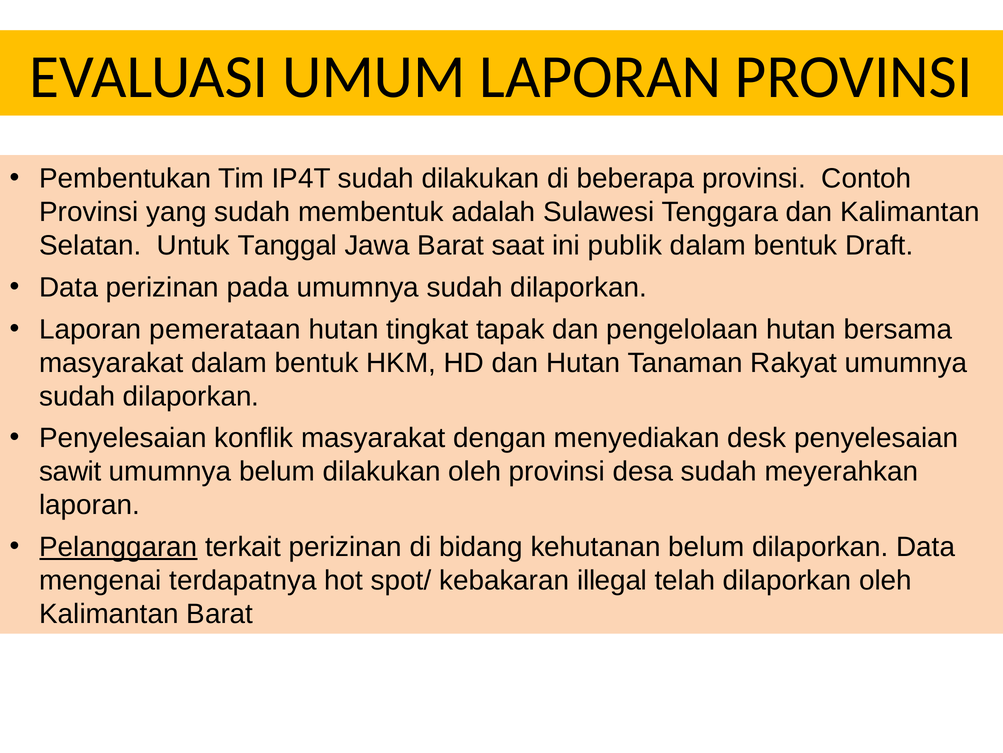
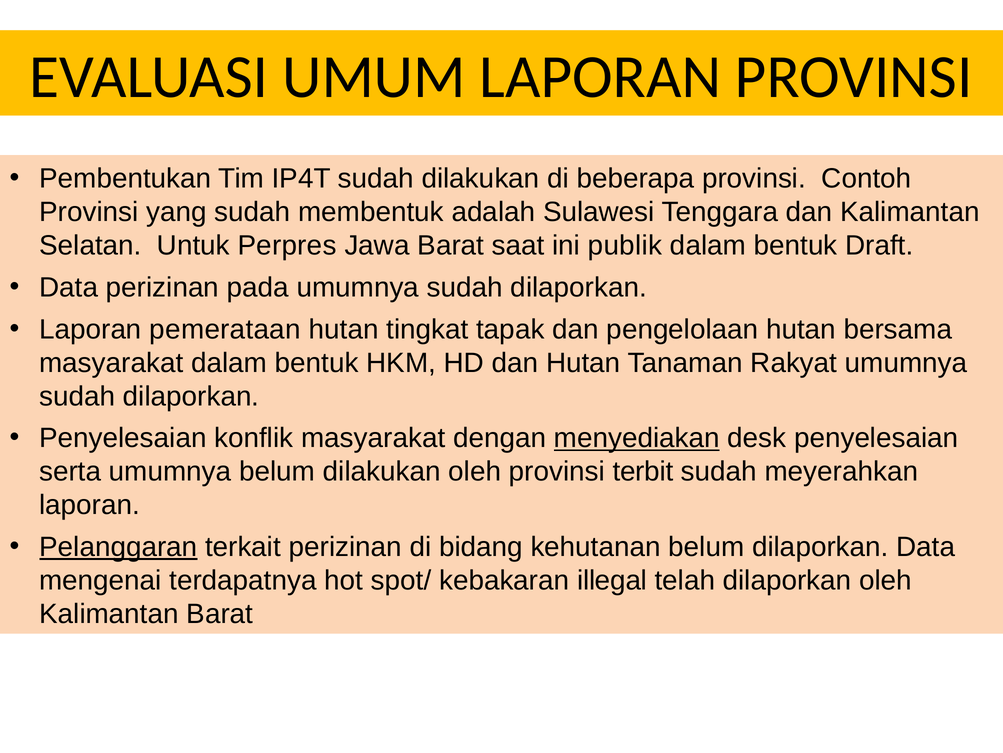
Tanggal: Tanggal -> Perpres (287, 245)
menyediakan underline: none -> present (637, 438)
sawit: sawit -> serta (70, 471)
desa: desa -> terbit (643, 471)
